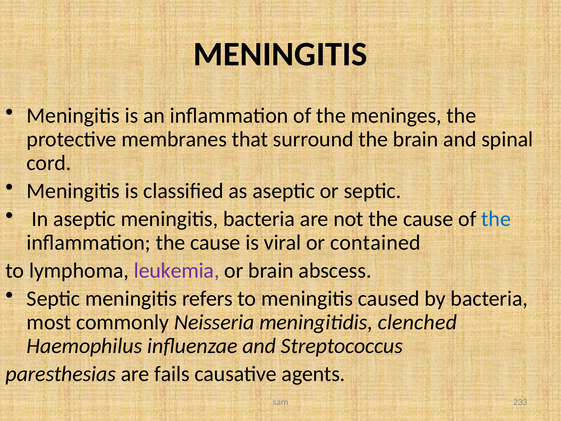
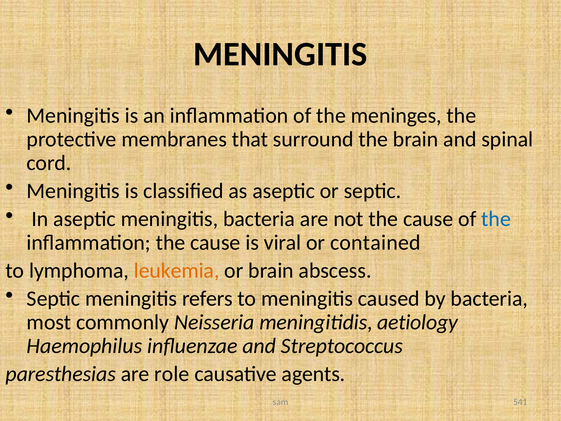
leukemia colour: purple -> orange (177, 270)
clenched: clenched -> aetiology (418, 322)
fails: fails -> role (172, 374)
233: 233 -> 541 (520, 402)
